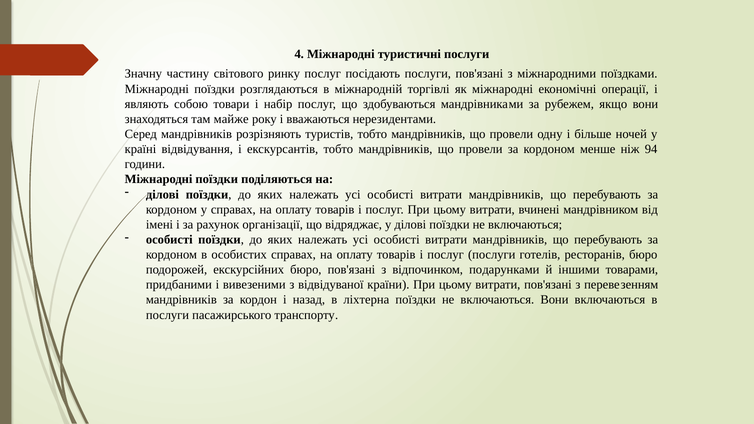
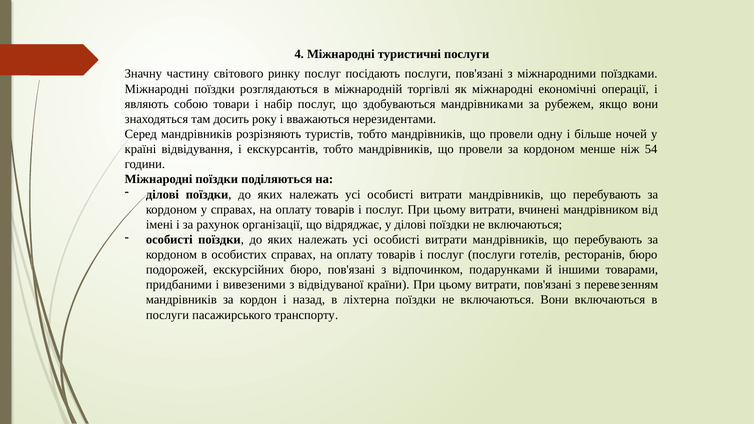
майже: майже -> досить (231, 119)
94: 94 -> 54 (651, 149)
